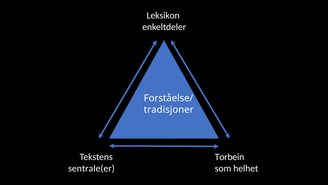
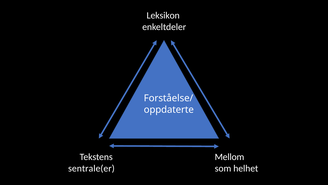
tradisjoner: tradisjoner -> oppdaterte (169, 109)
Torbein: Torbein -> Mellom (229, 157)
